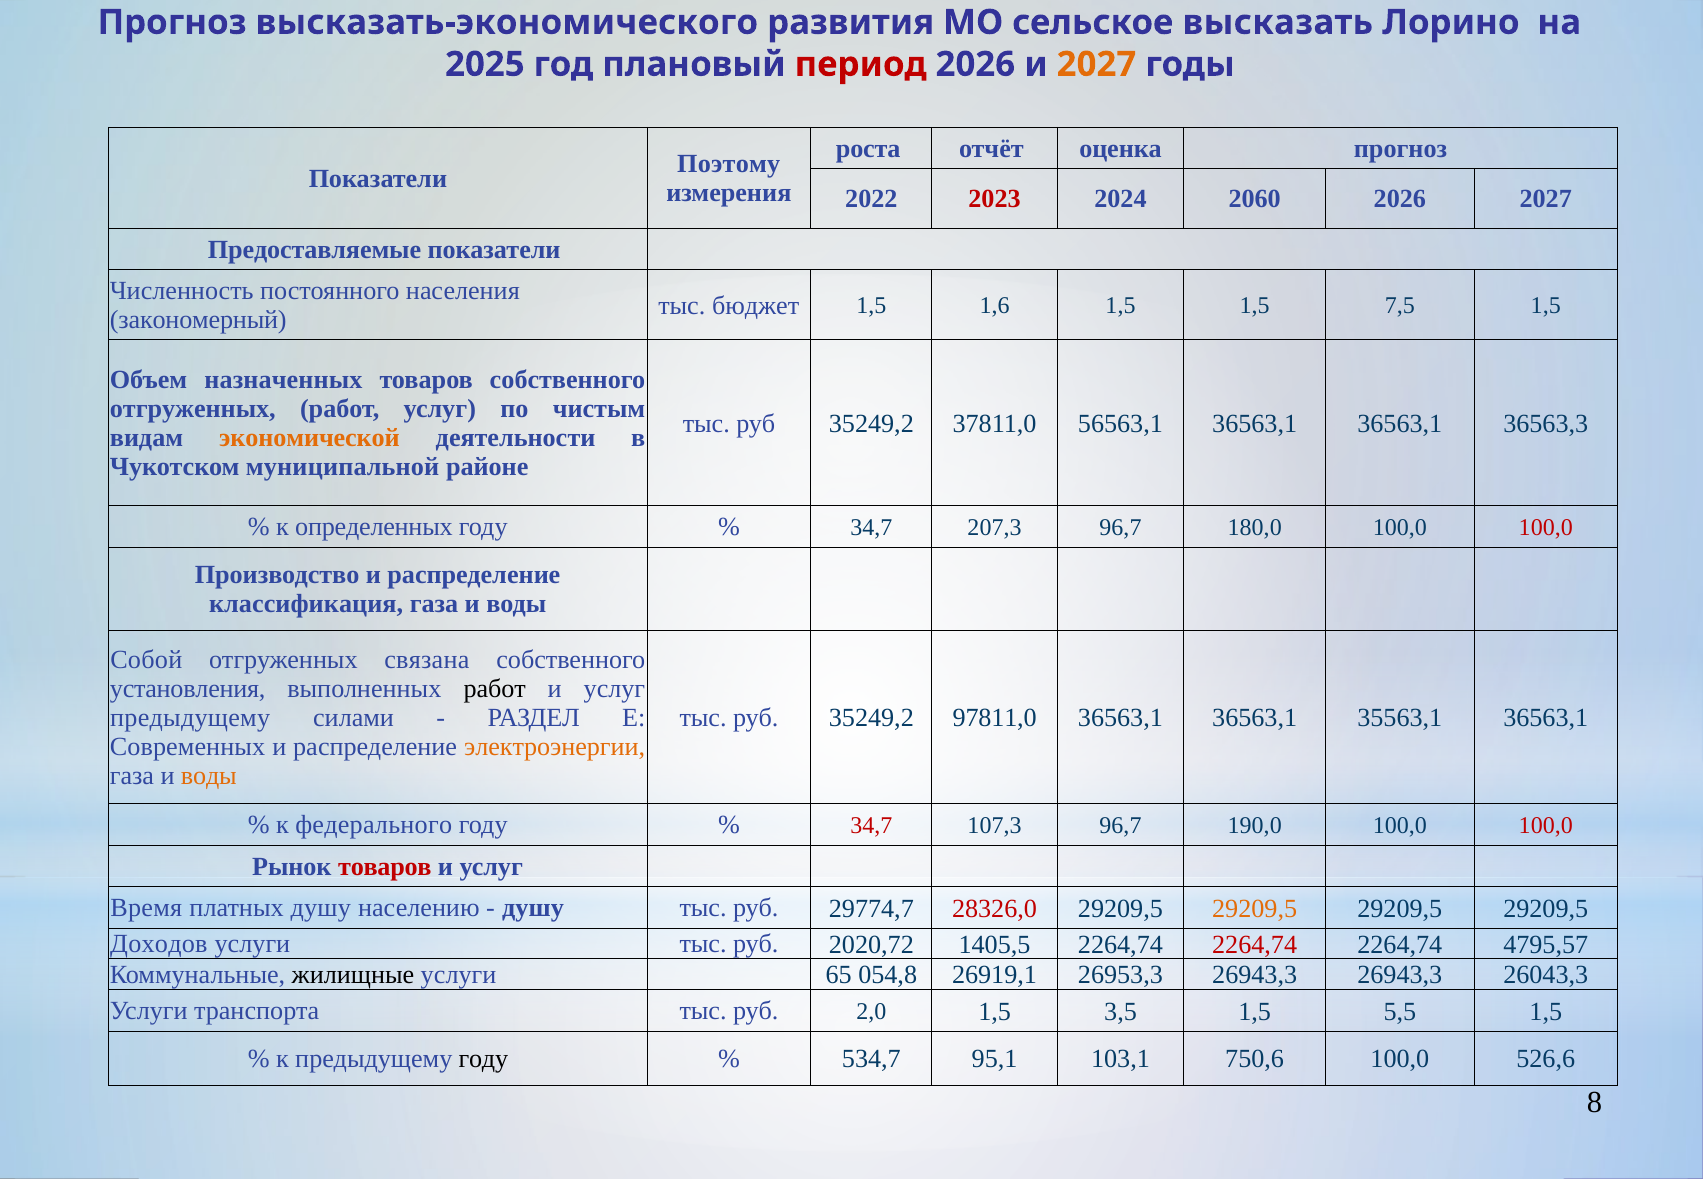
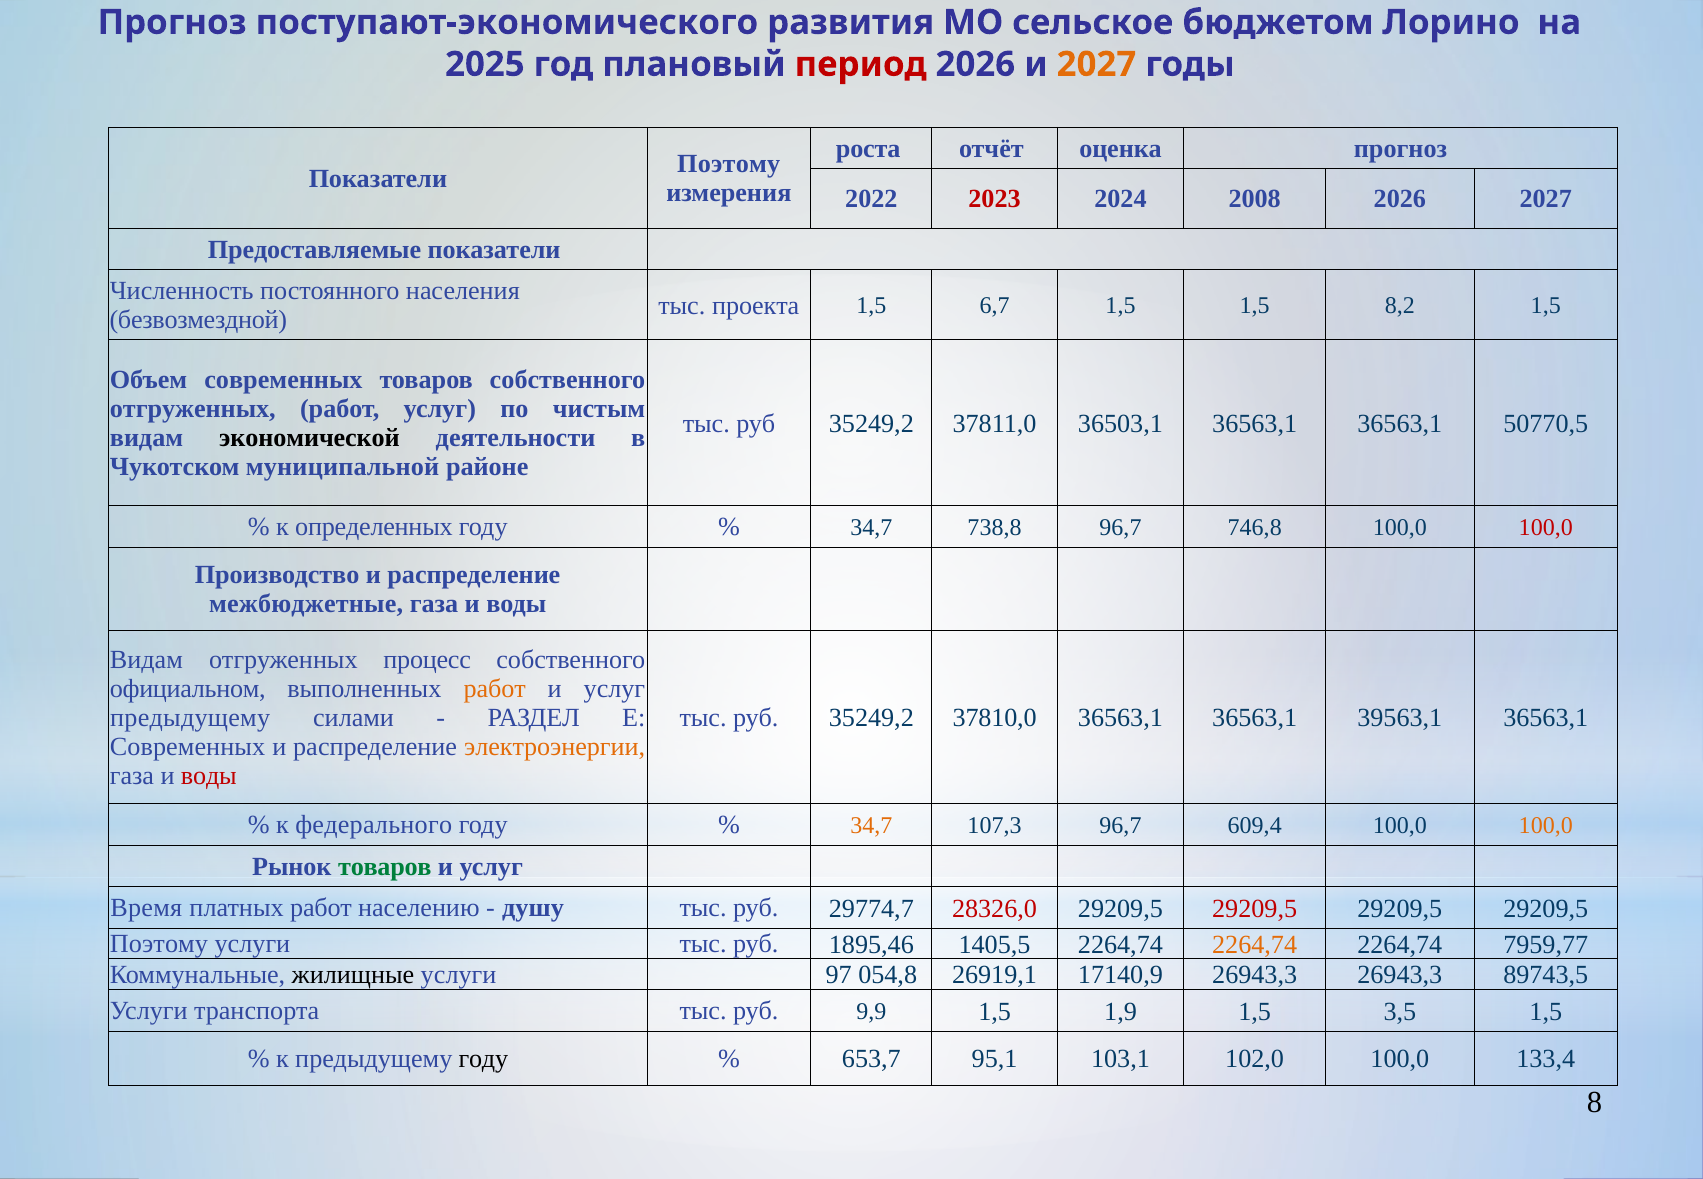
высказать-экономического: высказать-экономического -> поступают-экономического (507, 22)
высказать: высказать -> бюджетом (1278, 22)
2060: 2060 -> 2008 (1255, 199)
бюджет: бюджет -> проекта (756, 305)
1,6: 1,6 -> 6,7 (995, 305)
7,5: 7,5 -> 8,2 (1400, 305)
закономерный: закономерный -> безвозмездной (198, 320)
Объем назначенных: назначенных -> современных (283, 380)
56563,1: 56563,1 -> 36503,1 (1120, 424)
36563,3: 36563,3 -> 50770,5 (1546, 424)
экономической colour: orange -> black (309, 438)
207,3: 207,3 -> 738,8 (995, 527)
180,0: 180,0 -> 746,8 (1255, 527)
классификация: классификация -> межбюджетные (306, 604)
Собой: Собой -> Видам (146, 659)
связана: связана -> процесс (427, 659)
установления: установления -> официальном (188, 688)
работ colour: black -> orange (495, 688)
97811,0: 97811,0 -> 37810,0 (995, 718)
35563,1: 35563,1 -> 39563,1 (1400, 718)
воды colour: orange -> red (209, 776)
34,7 colour: red -> orange (871, 825)
190,0: 190,0 -> 609,4 (1255, 825)
100,0 colour: red -> orange (1546, 825)
товаров colour: red -> green (385, 866)
платных душу: душу -> работ (321, 908)
29209,5 colour: orange -> red (1255, 908)
Доходов: Доходов -> Поэтому (159, 944)
2020,72: 2020,72 -> 1895,46 (871, 944)
2264,74 colour: red -> orange (1255, 944)
4795,57: 4795,57 -> 7959,77 (1546, 944)
65: 65 -> 97 (839, 975)
26953,3: 26953,3 -> 17140,9 (1120, 975)
26043,3: 26043,3 -> 89743,5 (1546, 975)
2,0: 2,0 -> 9,9 (871, 1011)
3,5: 3,5 -> 1,9 (1121, 1011)
5,5: 5,5 -> 3,5 (1400, 1011)
534,7: 534,7 -> 653,7 (871, 1059)
750,6: 750,6 -> 102,0 (1255, 1059)
526,6: 526,6 -> 133,4 (1546, 1059)
